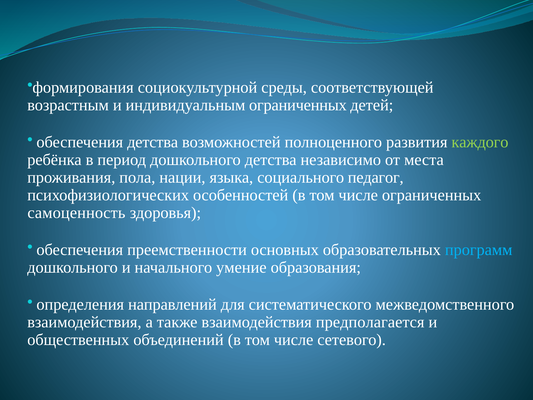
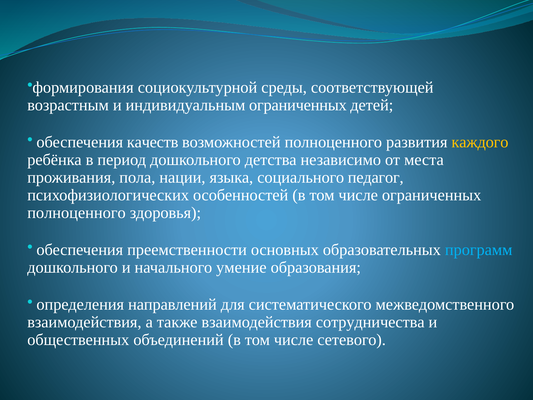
обеспечения детства: детства -> качеств (153, 142)
каждого colour: light green -> yellow (480, 142)
самоценность: самоценность -> полноценного (76, 213)
предполагается: предполагается -> сотрудничества (370, 322)
